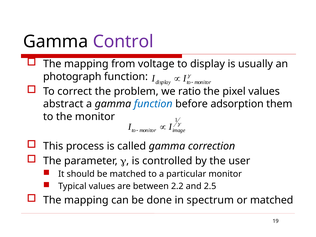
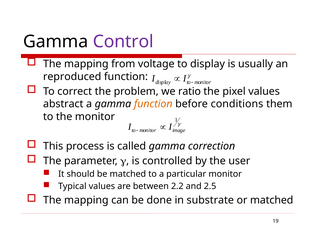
photograph: photograph -> reproduced (72, 77)
function colour: blue -> orange (153, 104)
adsorption: adsorption -> conditions (237, 104)
spectrum: spectrum -> substrate (210, 200)
